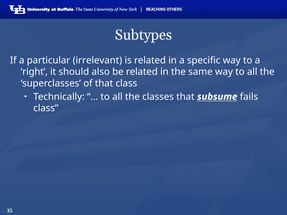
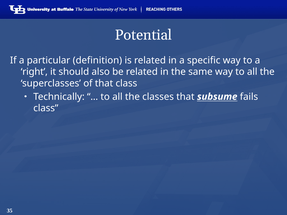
Subtypes: Subtypes -> Potential (143, 35)
irrelevant: irrelevant -> definition (97, 60)
